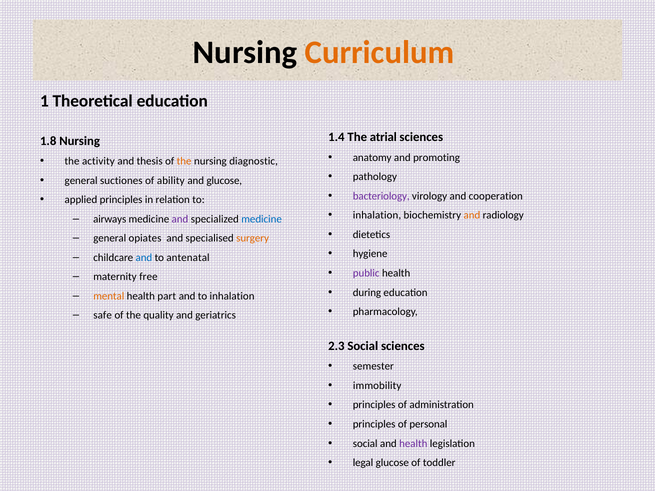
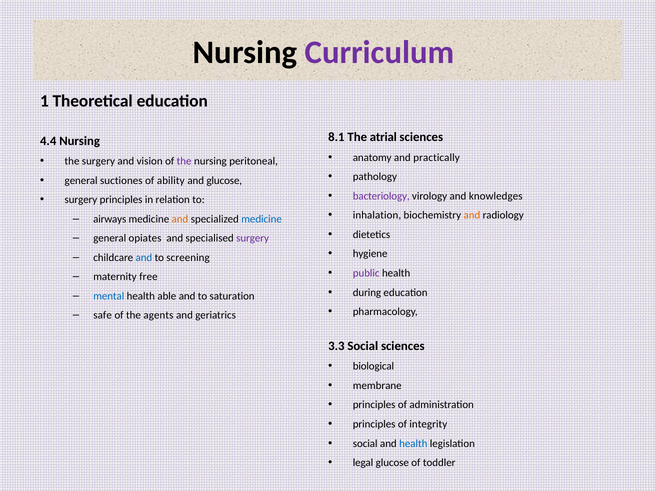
Curriculum colour: orange -> purple (380, 52)
1.4: 1.4 -> 8.1 (336, 137)
1.8: 1.8 -> 4.4 (48, 141)
promoting: promoting -> practically (437, 158)
the activity: activity -> surgery (98, 161)
thesis: thesis -> vision (150, 161)
the colour: orange -> purple (184, 161)
diagnostic: diagnostic -> peritoneal (254, 161)
cooperation: cooperation -> knowledges (496, 196)
applied: applied -> surgery (81, 200)
and colour: purple -> orange (180, 219)
surgery colour: orange -> purple (253, 238)
antenatal: antenatal -> screening (188, 258)
mental colour: orange -> blue (109, 296)
part: part -> able (167, 296)
to inhalation: inhalation -> saturation (232, 296)
quality: quality -> agents (158, 316)
2.3: 2.3 -> 3.3 (336, 346)
semester: semester -> biological (373, 366)
immobility: immobility -> membrane (377, 386)
personal: personal -> integrity (428, 424)
health colour: purple -> blue (413, 444)
